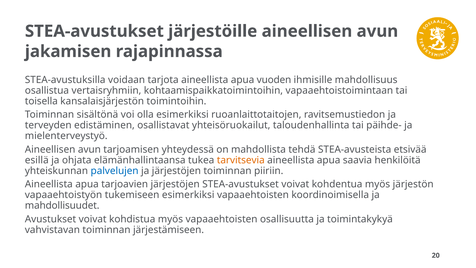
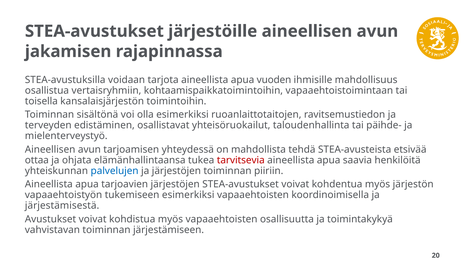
esillä: esillä -> ottaa (37, 160)
tarvitsevia colour: orange -> red (241, 160)
mahdollisuudet: mahdollisuudet -> järjestämisestä (62, 206)
